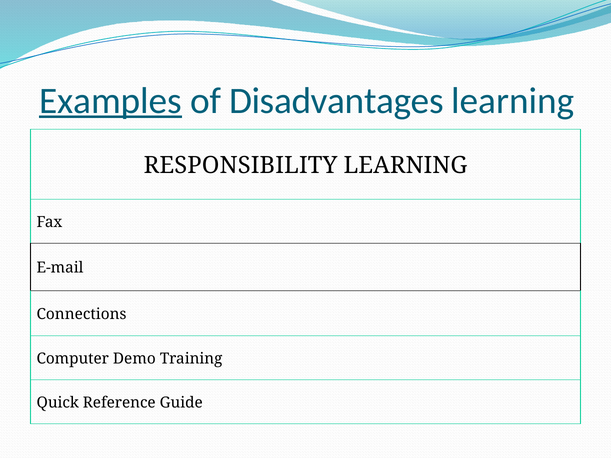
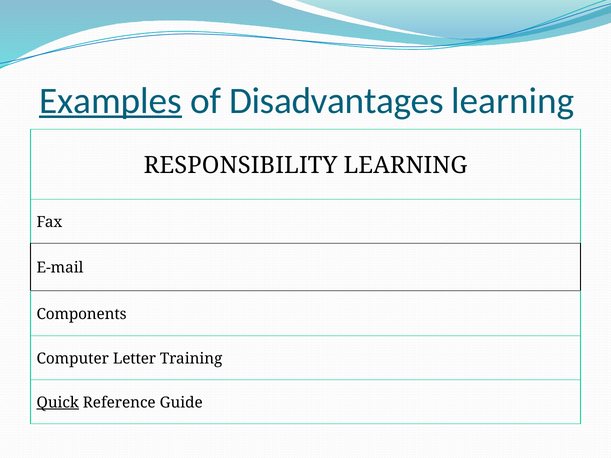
Connections: Connections -> Components (82, 314)
Demo: Demo -> Letter (134, 359)
Quick underline: none -> present (58, 403)
